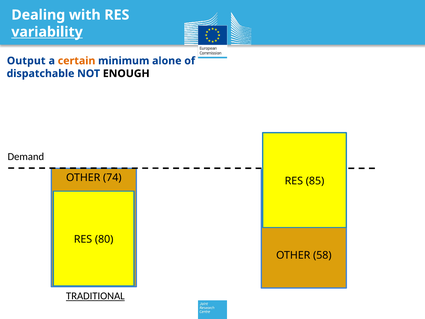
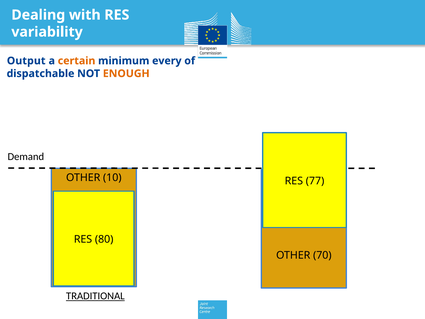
variability underline: present -> none (47, 32)
alone: alone -> every (167, 61)
ENOUGH colour: black -> orange (126, 74)
74: 74 -> 10 (112, 177)
85: 85 -> 77 (315, 181)
58: 58 -> 70 (322, 255)
